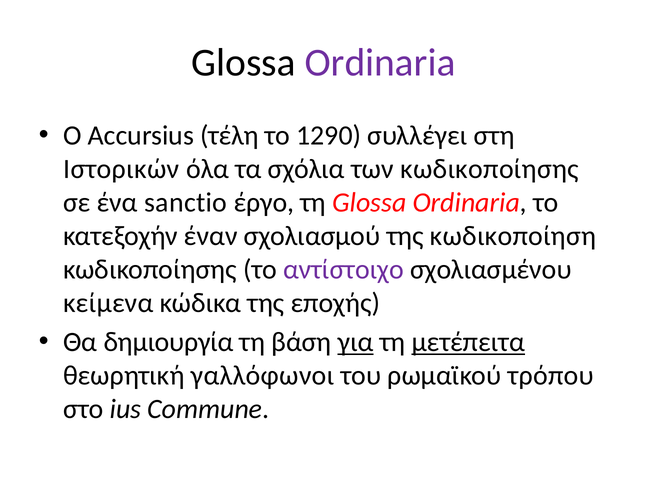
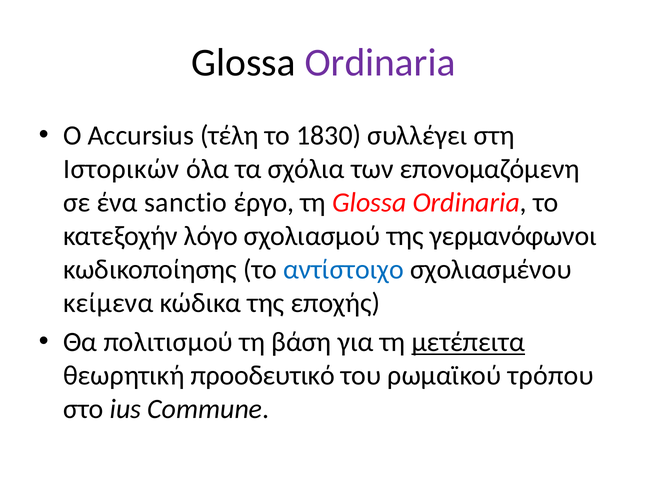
1290: 1290 -> 1830 (329, 135)
των κωδικοποίησης: κωδικοποίησης -> επονομαζόμενη (490, 169)
έναν: έναν -> λόγο (211, 235)
κωδικοποίηση: κωδικοποίηση -> γερμανόφωνοι (513, 235)
αντίστοιχο colour: purple -> blue (343, 269)
δημιουργία: δημιουργία -> πολιτισμού (168, 342)
για underline: present -> none (356, 342)
γαλλόφωνοι: γαλλόφωνοι -> προοδευτικό (263, 375)
